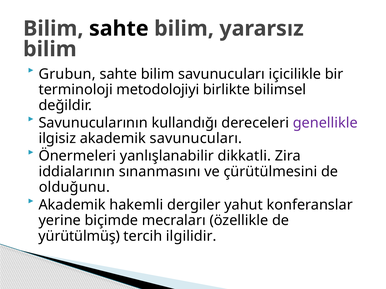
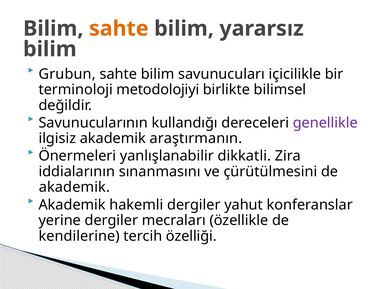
sahte colour: black -> orange (119, 29)
akademik savunucuları: savunucuları -> araştırmanın (196, 139)
olduğunu: olduğunu -> akademik (74, 188)
yerine biçimde: biçimde -> dergiler (111, 221)
yürütülmüş: yürütülmüş -> kendilerine (79, 236)
ilgilidir: ilgilidir -> özelliği (191, 236)
